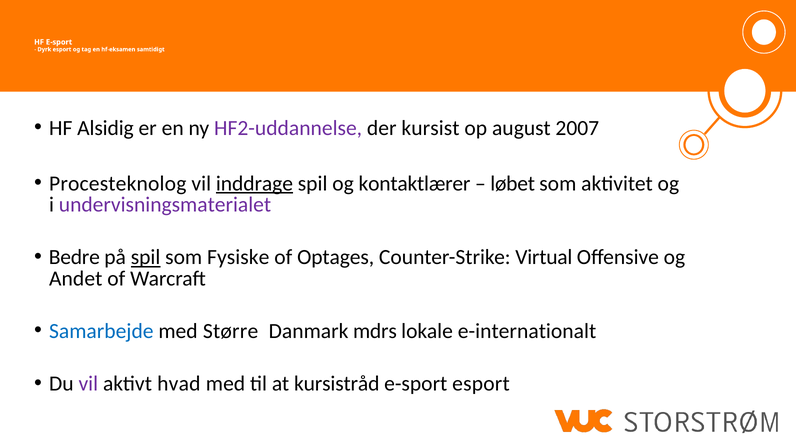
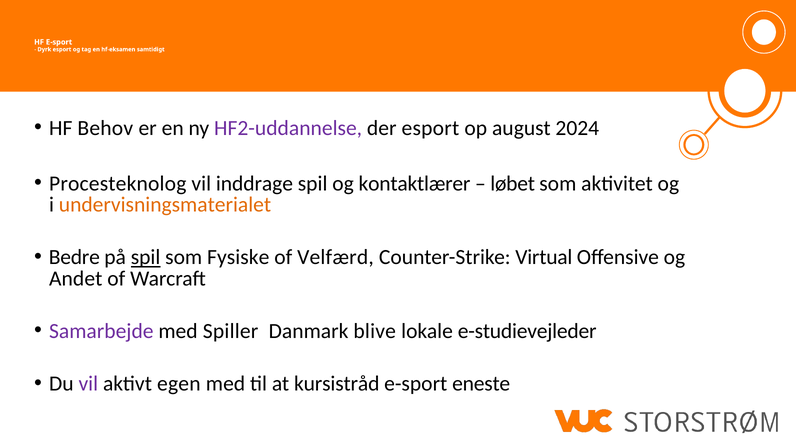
Alsidig: Alsidig -> Behov (105, 128)
der kursist: kursist -> esport (430, 128)
2007: 2007 -> 2024 (577, 128)
inddrage underline: present -> none (254, 183)
undervisningsmaterialet colour: purple -> orange (165, 205)
Optages: Optages -> Velfærd (335, 257)
Samarbejde colour: blue -> purple (101, 331)
Større: Større -> Spiller (231, 331)
mdrs: mdrs -> blive (375, 331)
e-internationalt: e-internationalt -> e-studievejleder (527, 331)
hvad: hvad -> egen (179, 384)
e-sport esport: esport -> eneste (481, 384)
